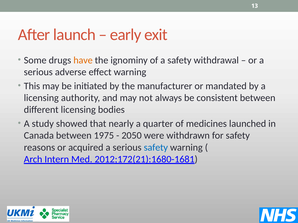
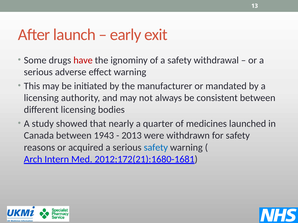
have colour: orange -> red (83, 60)
1975: 1975 -> 1943 (104, 136)
2050: 2050 -> 2013 (132, 136)
